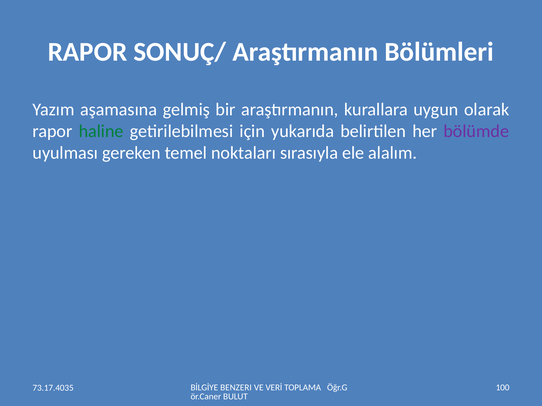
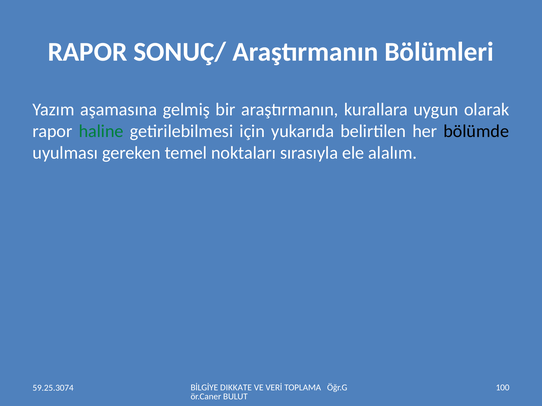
bölümde colour: purple -> black (476, 131)
BENZERI: BENZERI -> DIKKATE (236, 388)
73.17.4035: 73.17.4035 -> 59.25.3074 (53, 388)
